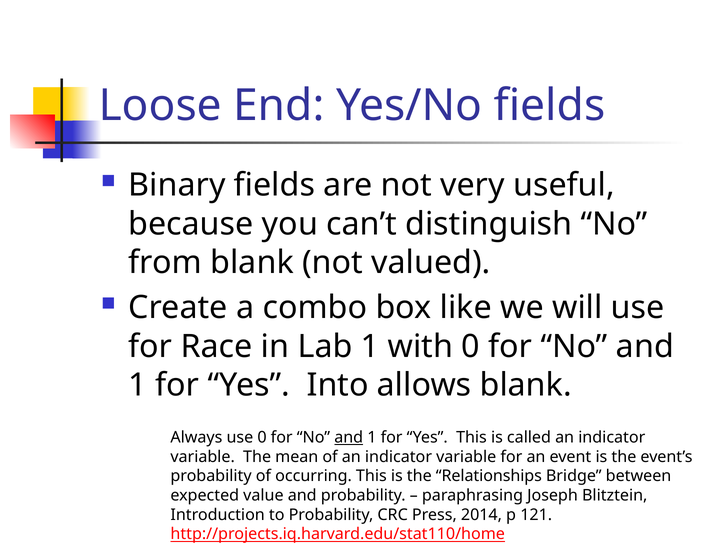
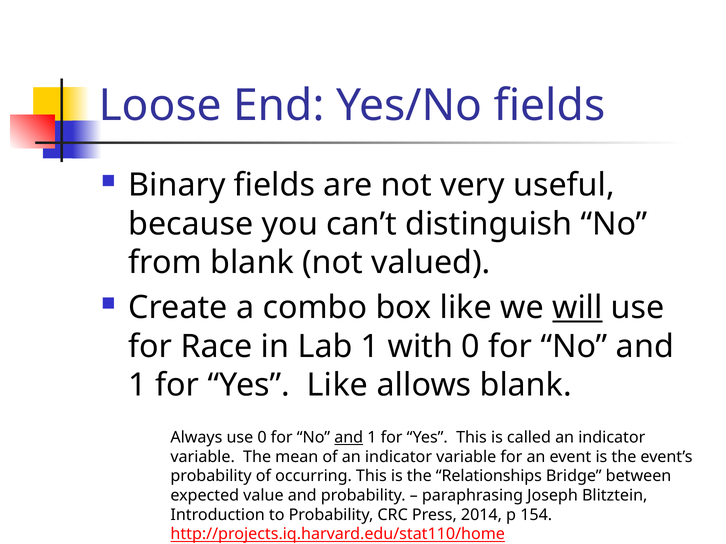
will underline: none -> present (577, 308)
Yes Into: Into -> Like (337, 386)
121: 121 -> 154 (536, 515)
